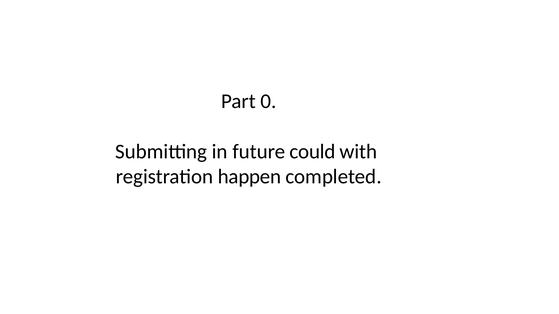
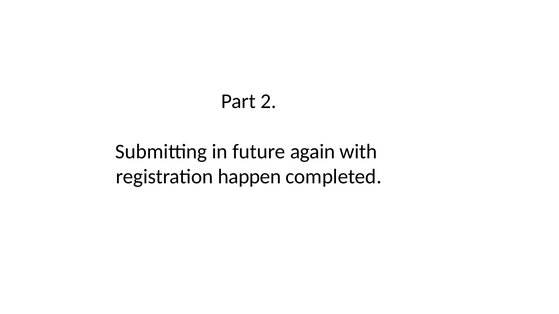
0: 0 -> 2 (269, 101)
could: could -> again (313, 152)
